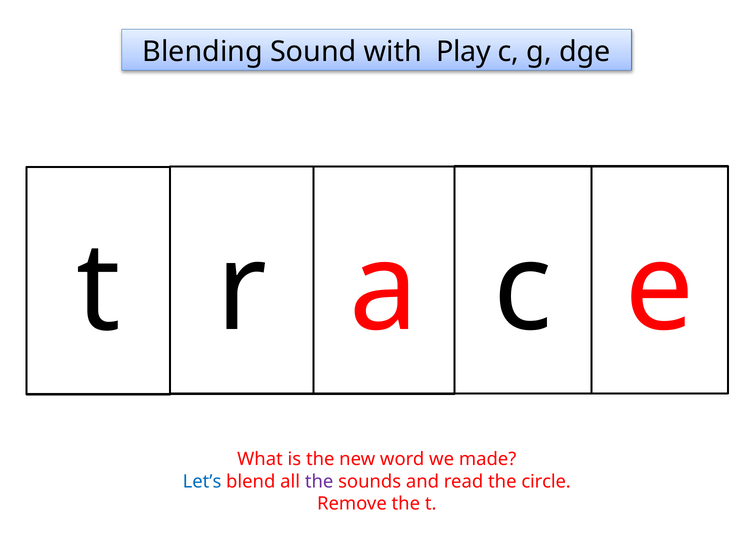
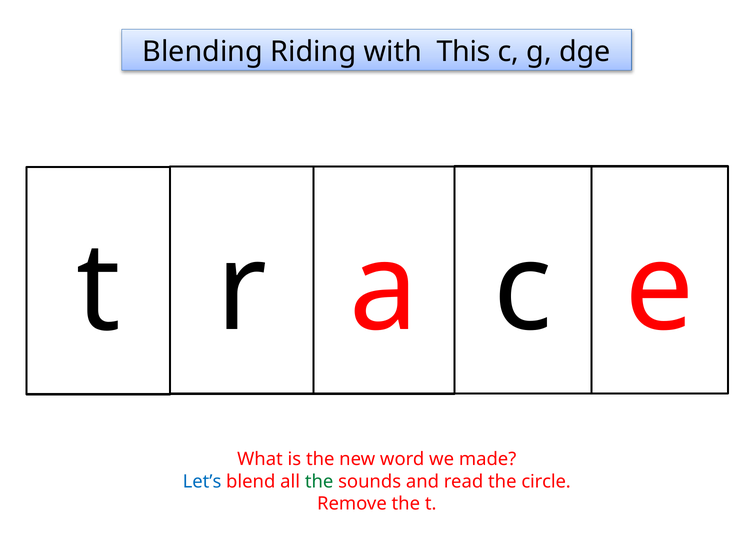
Sound: Sound -> Riding (313, 52)
Play: Play -> This (464, 52)
the colour: purple -> green (319, 482)
